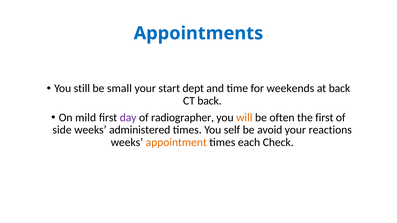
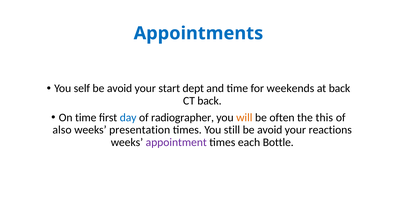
still: still -> self (82, 89)
small: small -> avoid (120, 89)
On mild: mild -> time (86, 118)
day colour: purple -> blue (128, 118)
the first: first -> this (324, 118)
side: side -> also (62, 130)
administered: administered -> presentation (140, 130)
self: self -> still (232, 130)
appointment colour: orange -> purple (176, 143)
Check: Check -> Bottle (278, 143)
